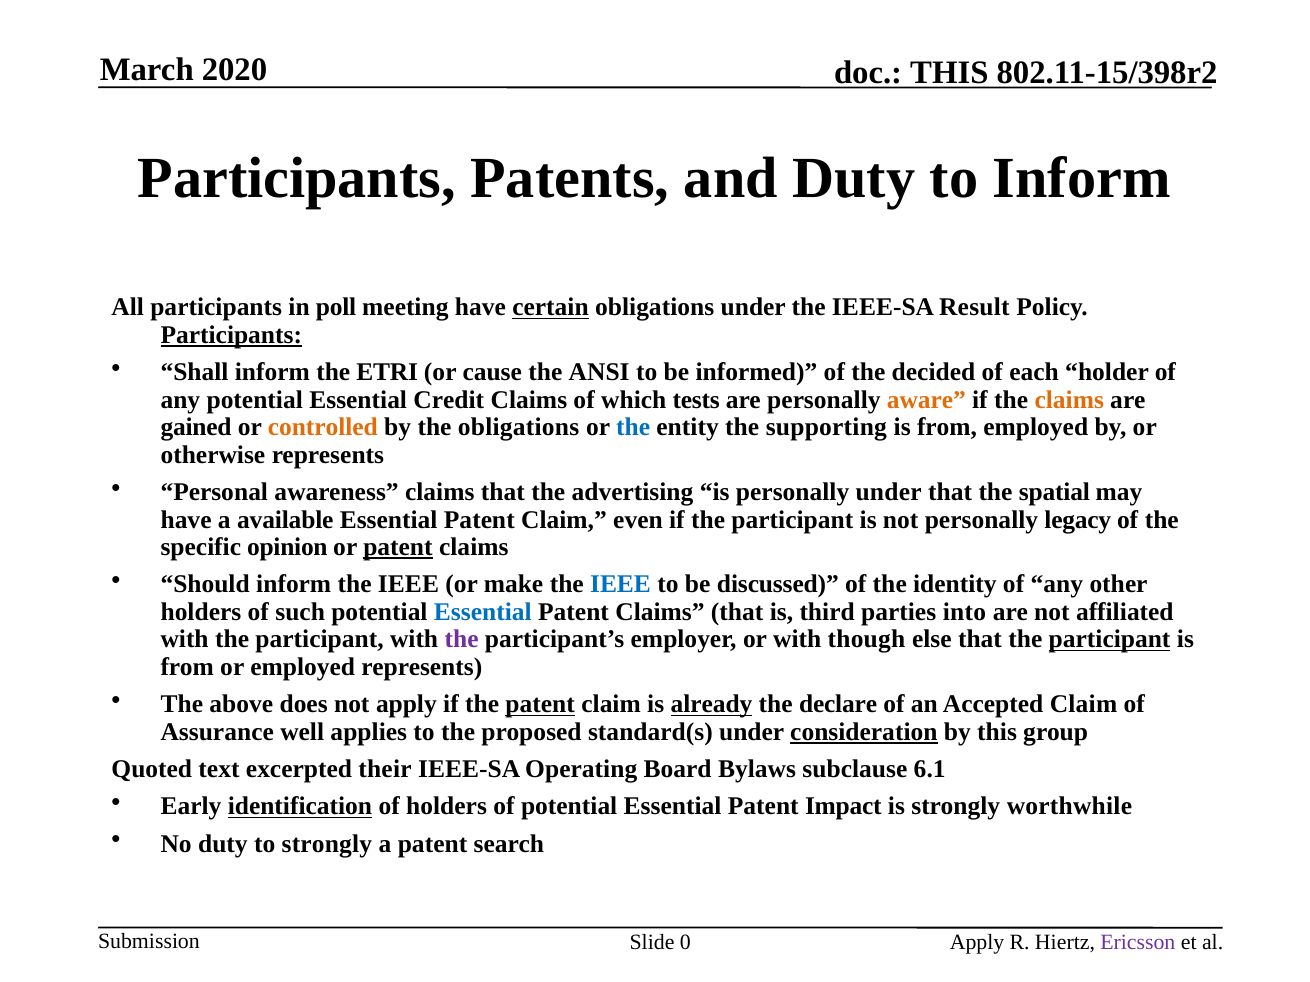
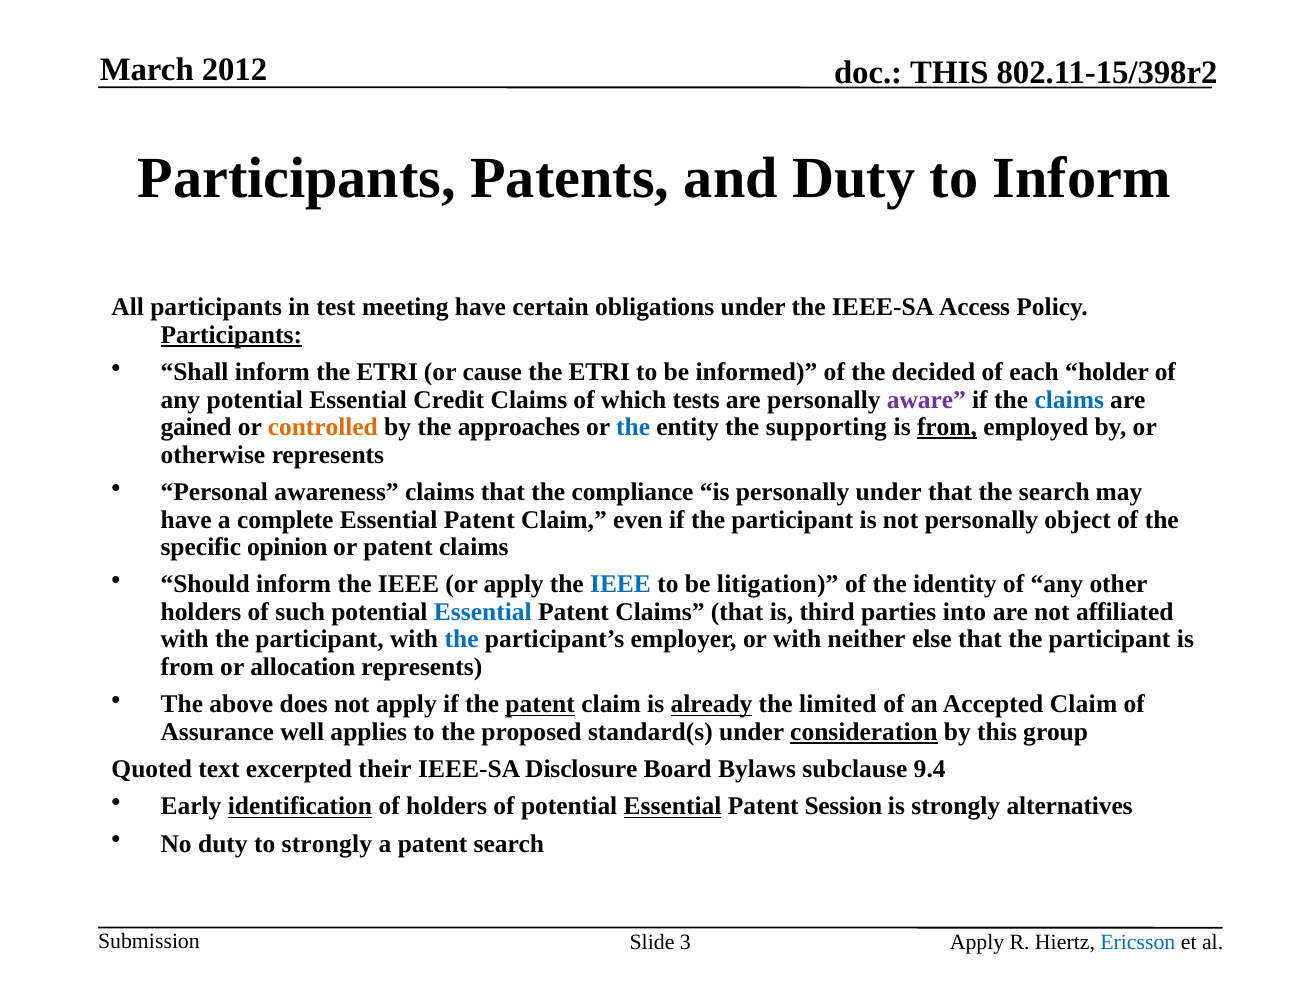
2020: 2020 -> 2012 (234, 69)
poll: poll -> test (336, 307)
certain underline: present -> none (551, 307)
Result: Result -> Access (975, 307)
cause the ANSI: ANSI -> ETRI (599, 372)
aware colour: orange -> purple (926, 400)
claims colour: orange -> blue (1069, 400)
the obligations: obligations -> approaches (519, 427)
from underline: none -> present (947, 427)
advertising: advertising -> compliance (633, 492)
the spatial: spatial -> search (1054, 492)
available: available -> complete (285, 520)
legacy: legacy -> object (1078, 520)
patent underline: present -> none (398, 547)
or make: make -> apply (514, 585)
discussed: discussed -> litigation (778, 585)
the colour: purple -> blue (462, 640)
though: though -> neither (867, 640)
participant underline: present -> none (1110, 640)
or employed: employed -> allocation (303, 667)
declare: declare -> limited (838, 705)
Operating: Operating -> Disclosure (581, 770)
6.1: 6.1 -> 9.4 (930, 770)
Essential underline: none -> present (673, 807)
Impact: Impact -> Session (843, 807)
worthwhile: worthwhile -> alternatives (1070, 807)
0: 0 -> 3 (685, 942)
Ericsson colour: purple -> blue (1138, 942)
